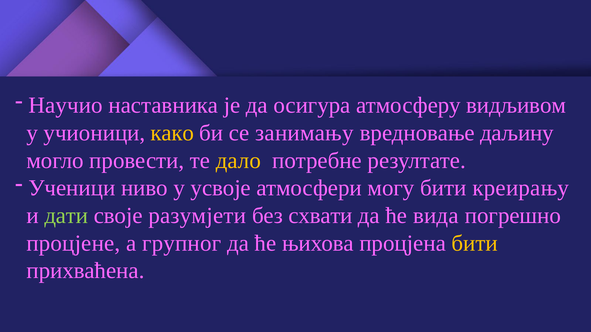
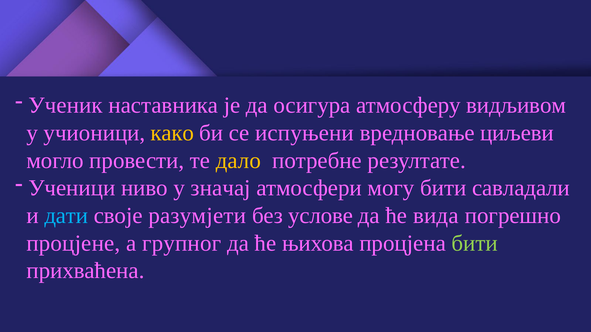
Научио: Научио -> Ученик (66, 106)
занимању: занимању -> испуњени (305, 133)
даљину: даљину -> циљеви (517, 133)
усвоје: усвоје -> значај (221, 188)
креирању: креирању -> савладали (521, 188)
дати colour: light green -> light blue (66, 216)
схвати: схвати -> услове (321, 216)
бити colour: yellow -> light green (475, 244)
